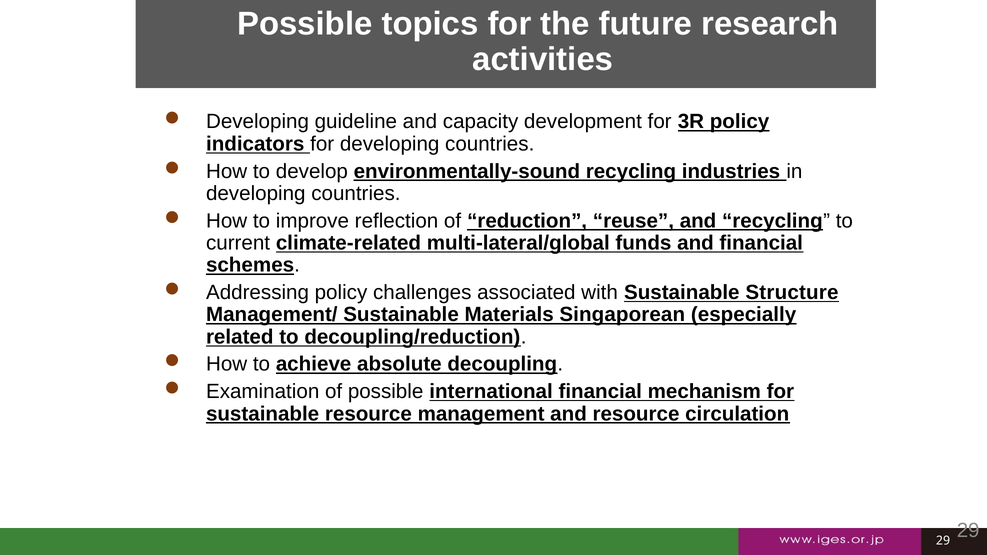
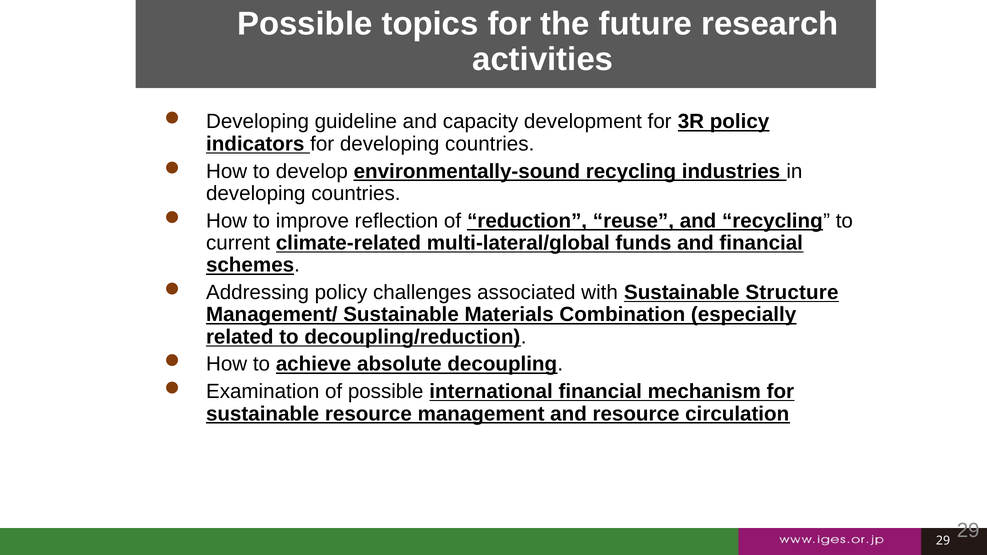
Singaporean: Singaporean -> Combination (622, 315)
